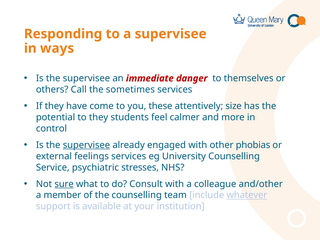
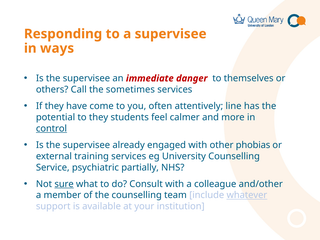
these: these -> often (160, 106)
size: size -> line (234, 106)
control underline: none -> present (51, 129)
supervisee underline: present -> none (86, 145)
feelings: feelings -> training (92, 156)
stresses: stresses -> partially (140, 167)
